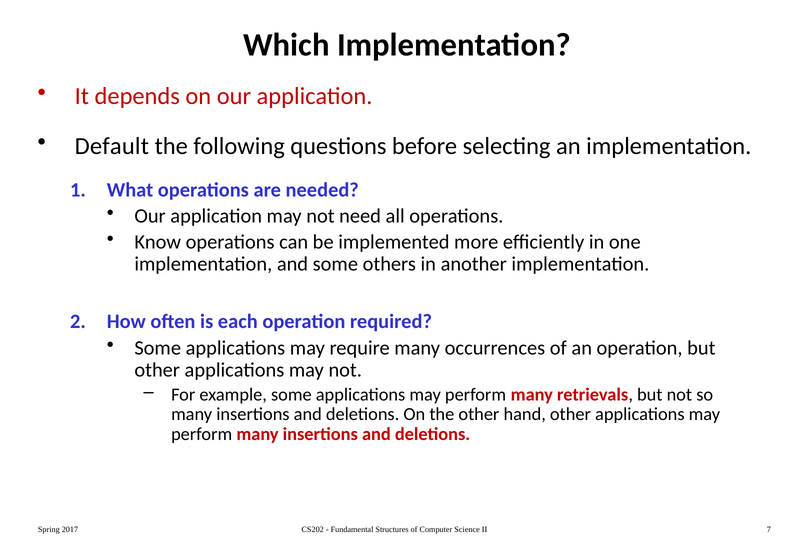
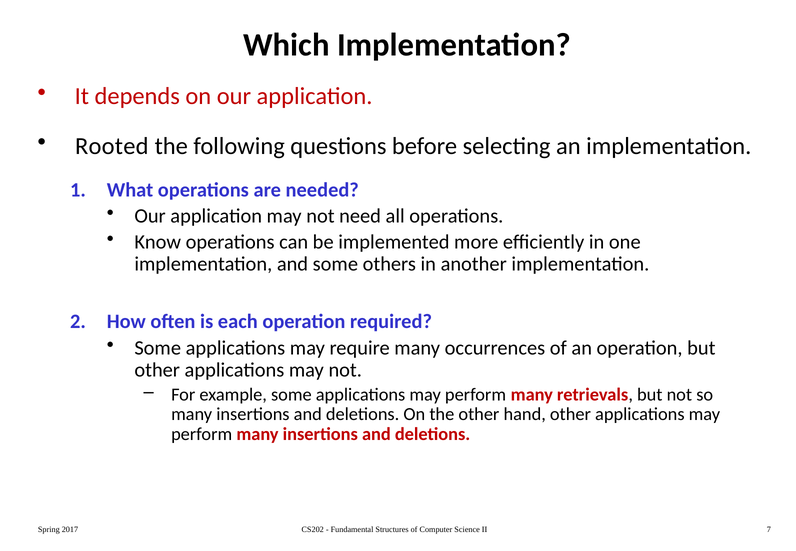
Default: Default -> Rooted (112, 146)
